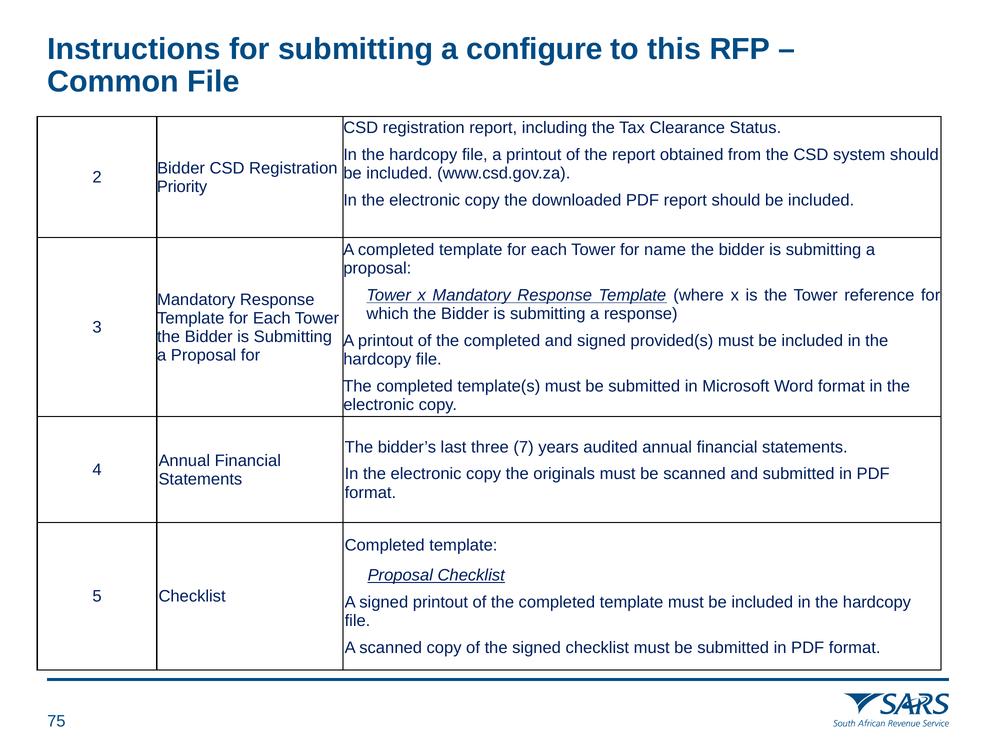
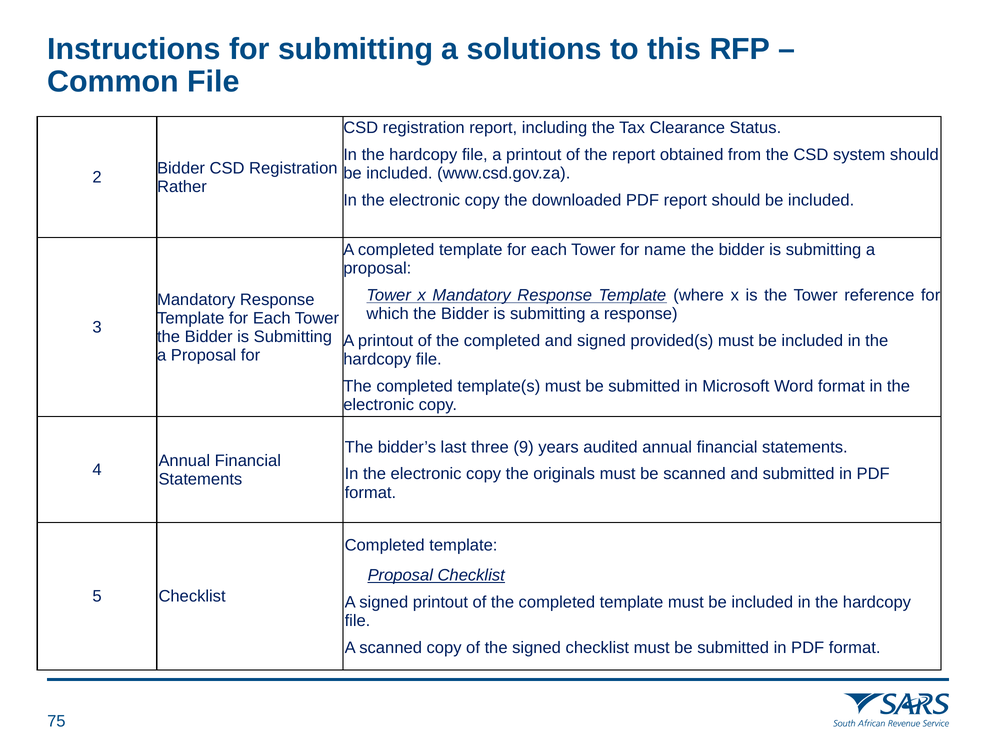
configure: configure -> solutions (534, 49)
Priority: Priority -> Rather (182, 187)
7: 7 -> 9 (524, 447)
